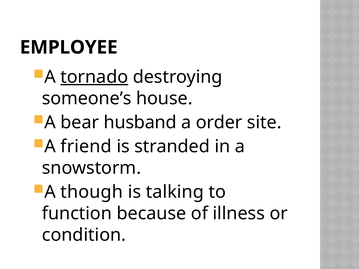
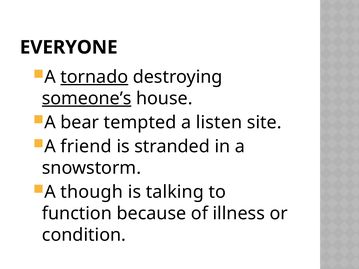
EMPLOYEE: EMPLOYEE -> EVERYONE (69, 47)
someone’s underline: none -> present (87, 99)
husband: husband -> tempted (140, 123)
order: order -> listen (219, 123)
